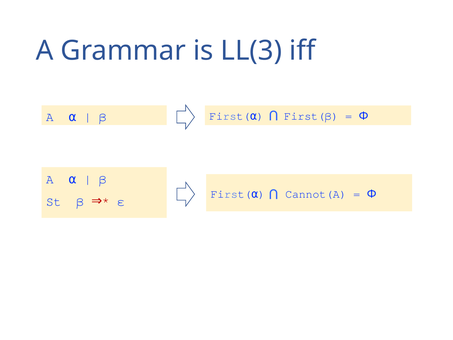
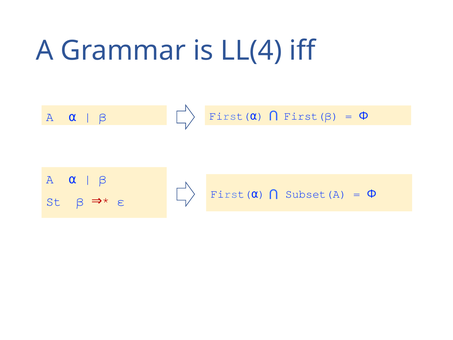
LL(3: LL(3 -> LL(4 (251, 51)
Cannot(A: Cannot(A -> Subset(A (316, 194)
